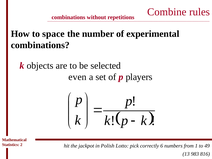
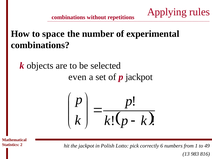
Combine: Combine -> Applying (167, 12)
p players: players -> jackpot (139, 77)
